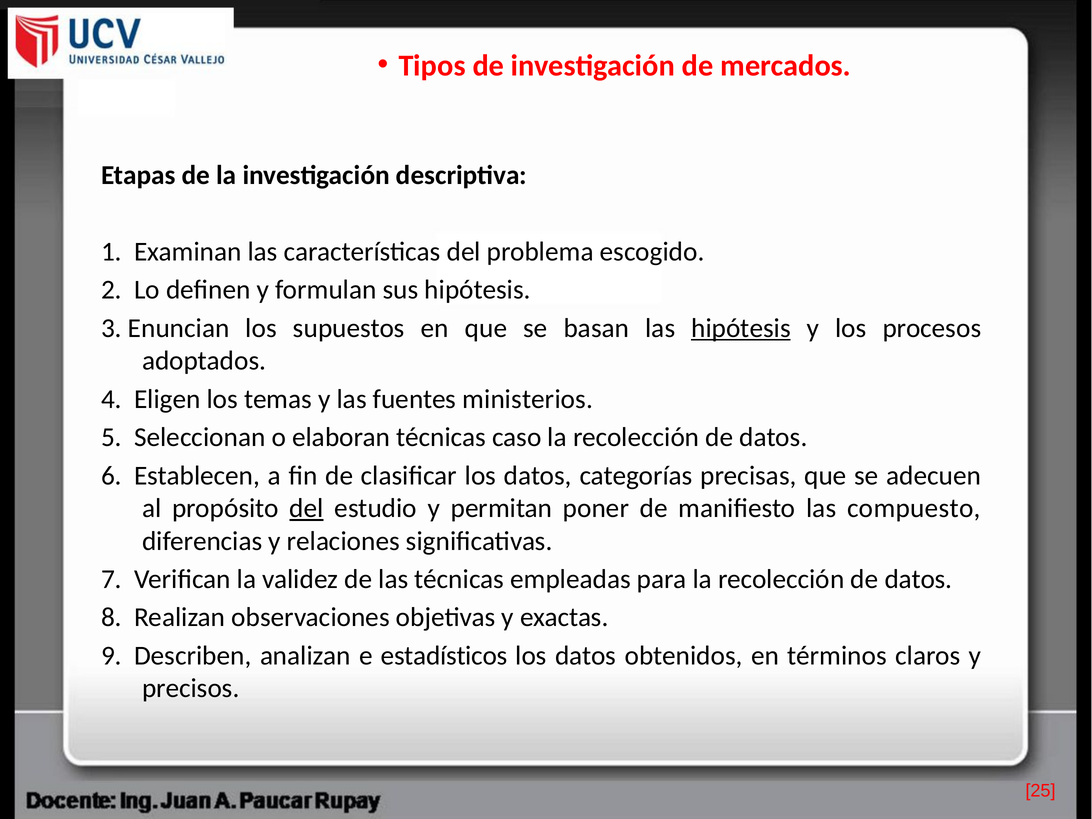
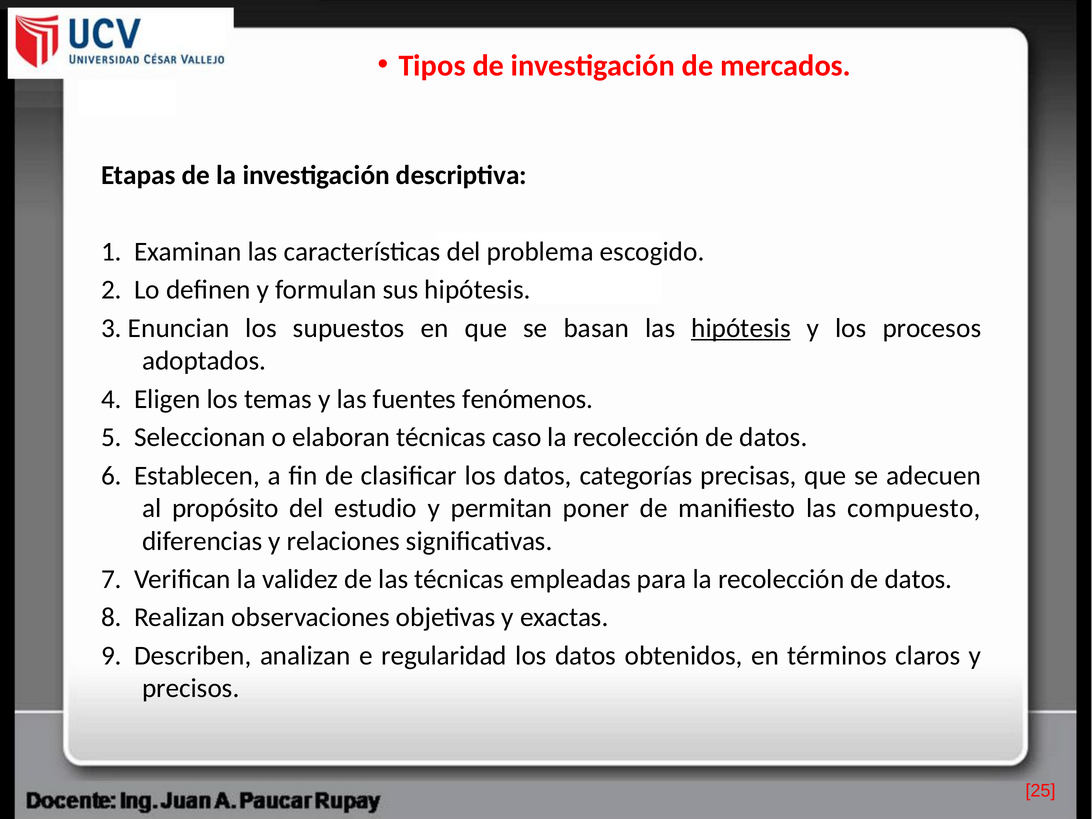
ministerios: ministerios -> fenómenos (528, 399)
del underline: present -> none (307, 508)
estadísticos: estadísticos -> regularidad (444, 656)
